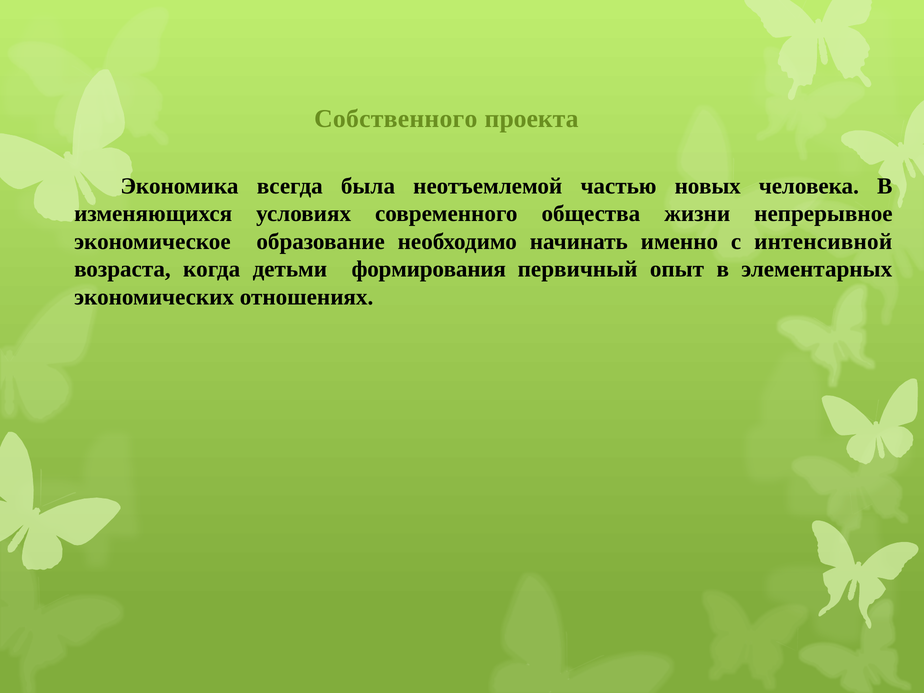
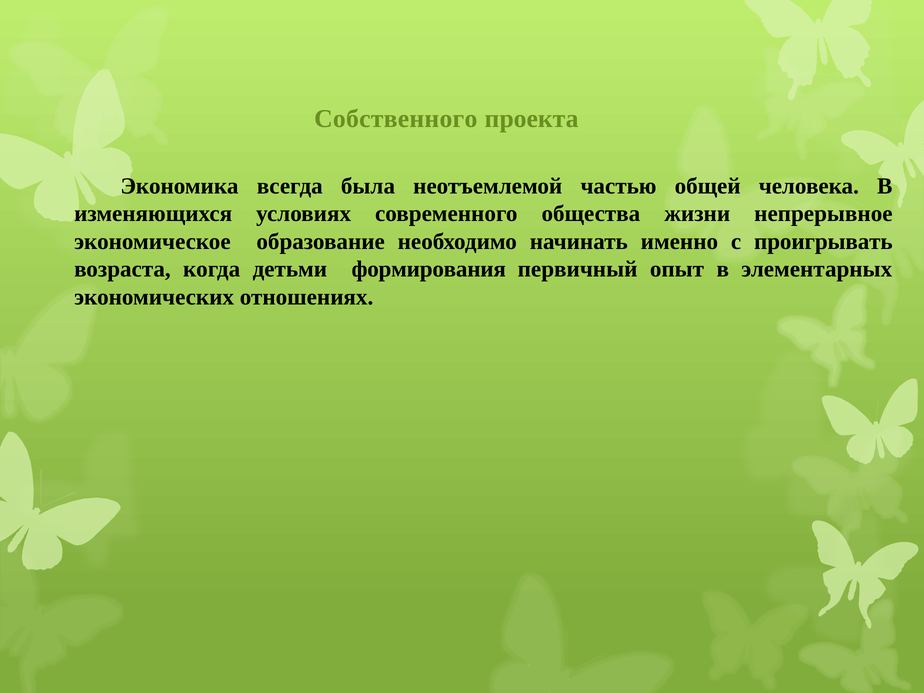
новых: новых -> общей (708, 186)
интенсивной: интенсивной -> проигрывать (823, 242)
